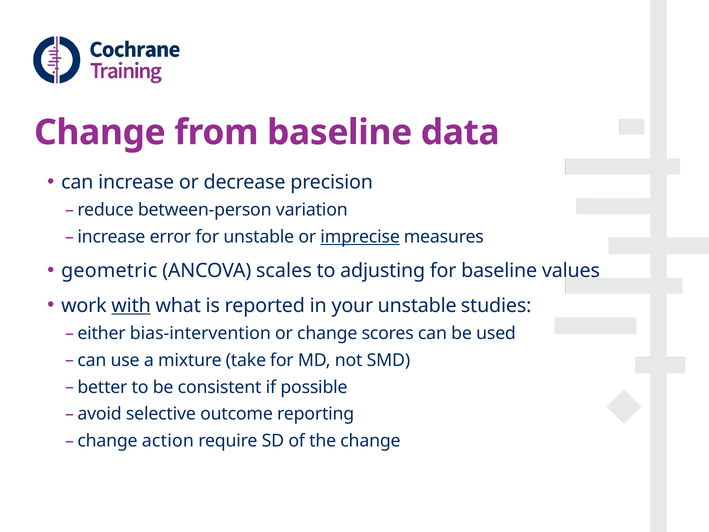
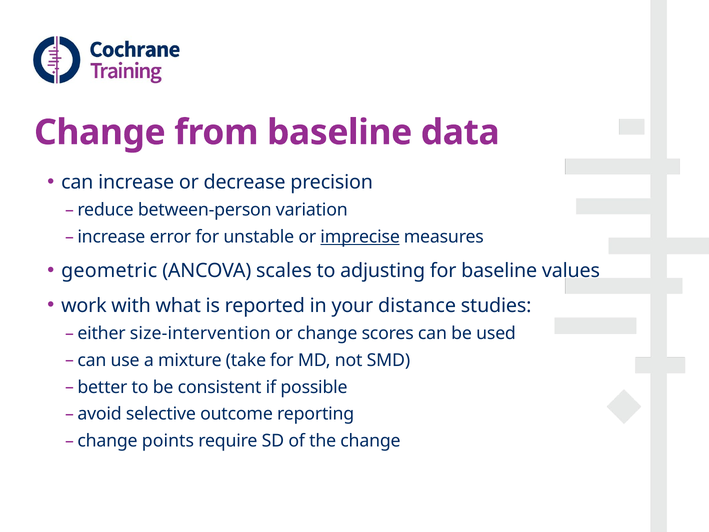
with underline: present -> none (131, 305)
your unstable: unstable -> distance (417, 305)
bias-intervention: bias-intervention -> size-intervention (200, 333)
action: action -> points (168, 441)
